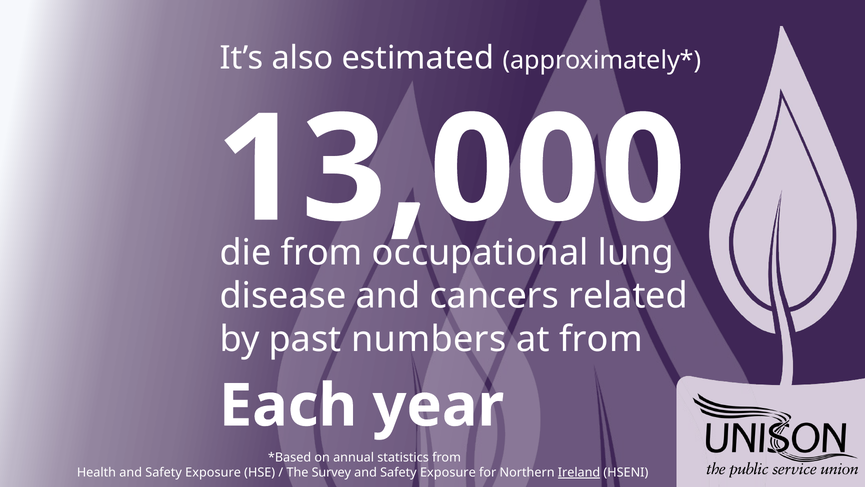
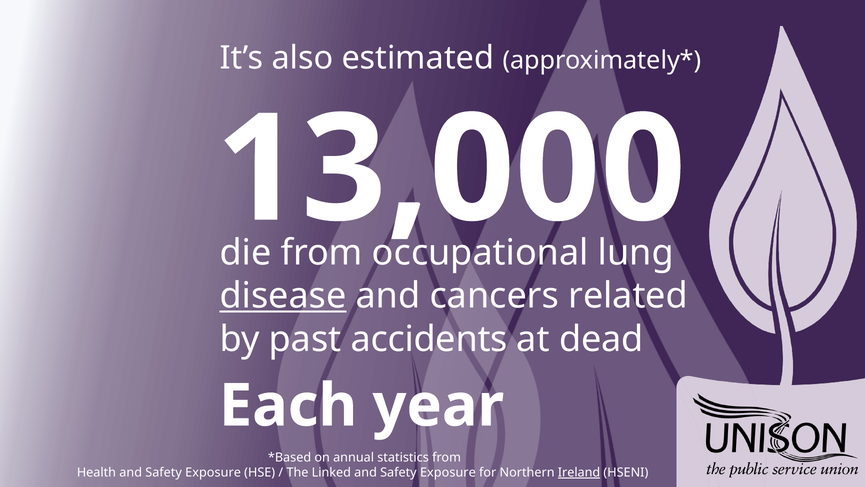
disease underline: none -> present (283, 296)
numbers: numbers -> accidents (429, 339)
at from: from -> dead (601, 339)
Survey: Survey -> Linked (331, 472)
